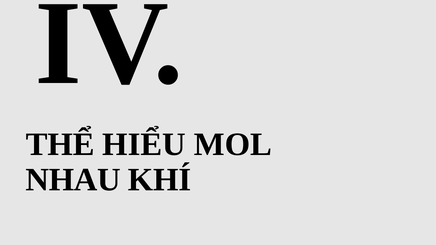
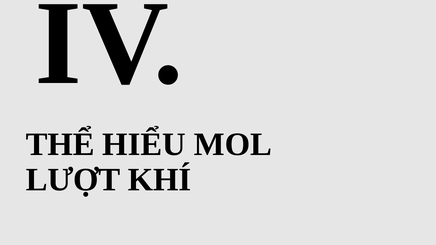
NHAU: NHAU -> LƯỢT (73, 180)
